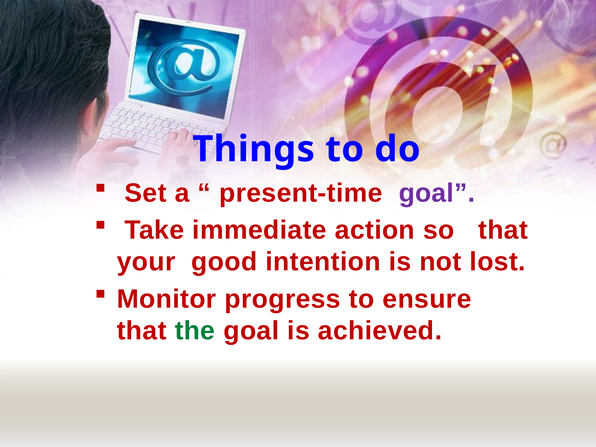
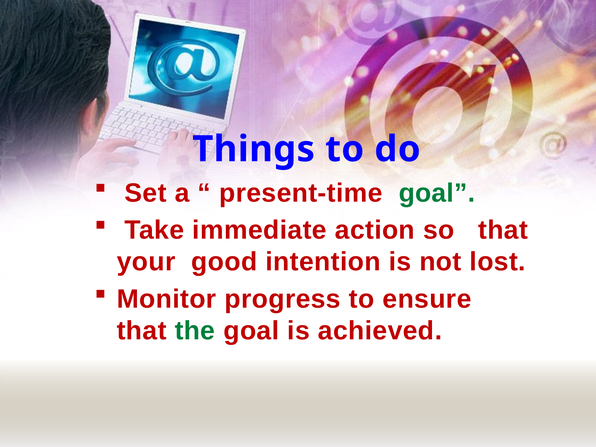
goal colour: purple -> green (437, 193)
